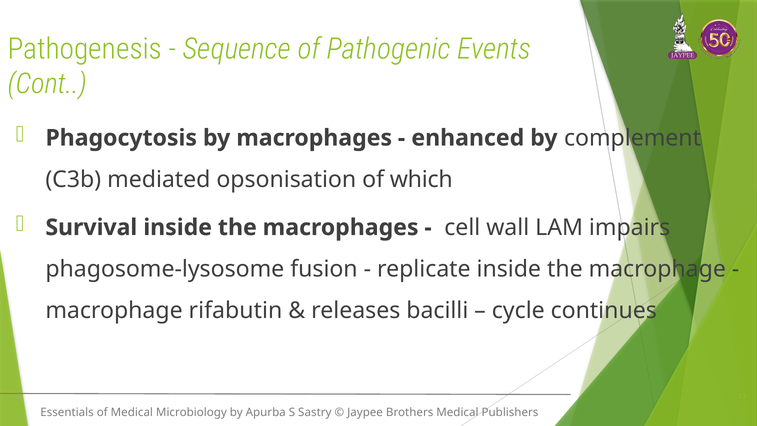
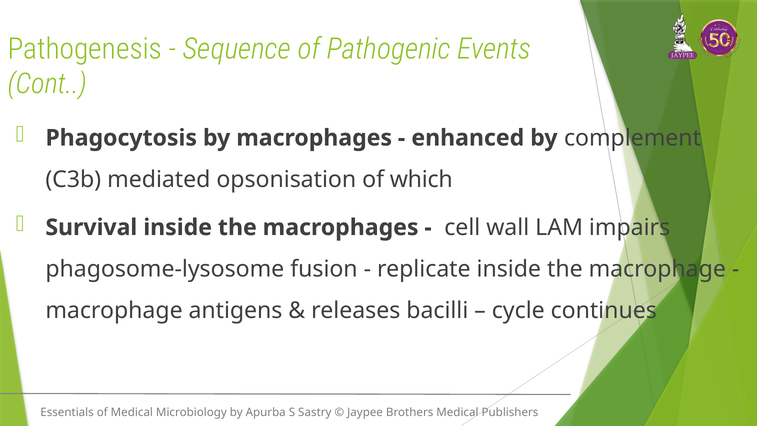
rifabutin: rifabutin -> antigens (235, 311)
